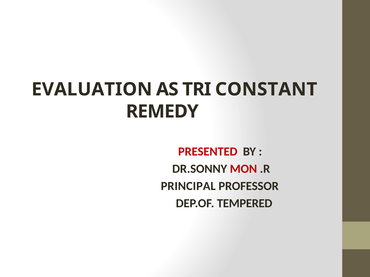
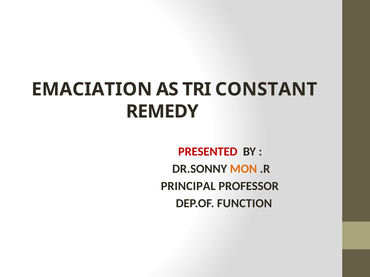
EVALUATION: EVALUATION -> EMACIATION (92, 89)
MON colour: red -> orange (243, 169)
TEMPERED: TEMPERED -> FUNCTION (245, 204)
